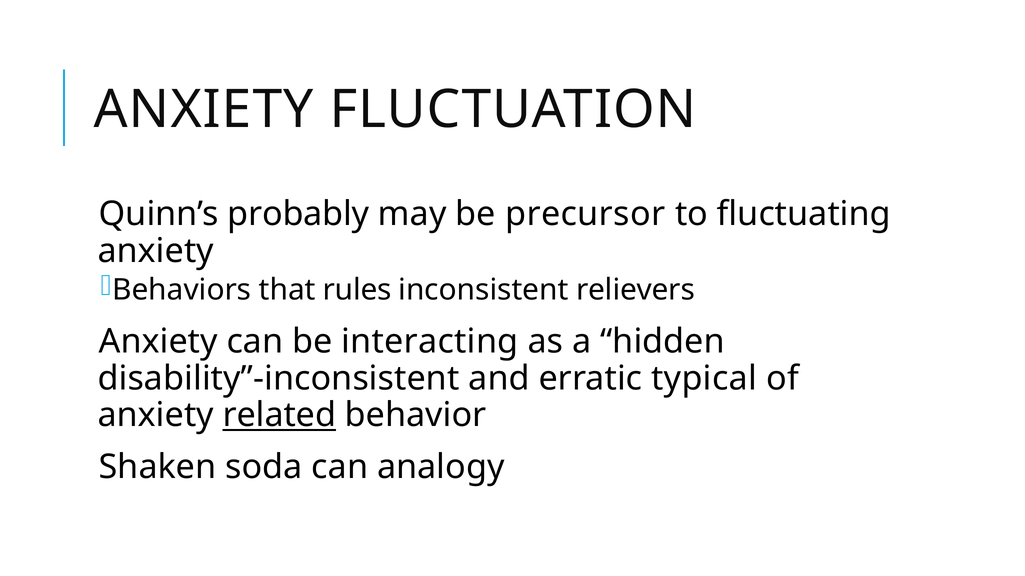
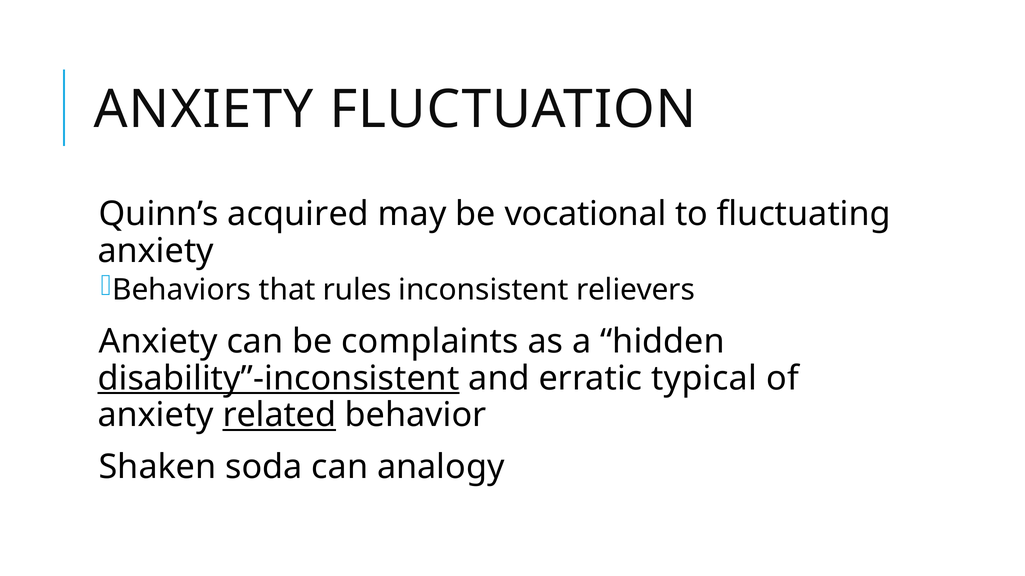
probably: probably -> acquired (298, 214)
precursor: precursor -> vocational (586, 214)
interacting: interacting -> complaints (430, 342)
disability”-inconsistent underline: none -> present (279, 379)
